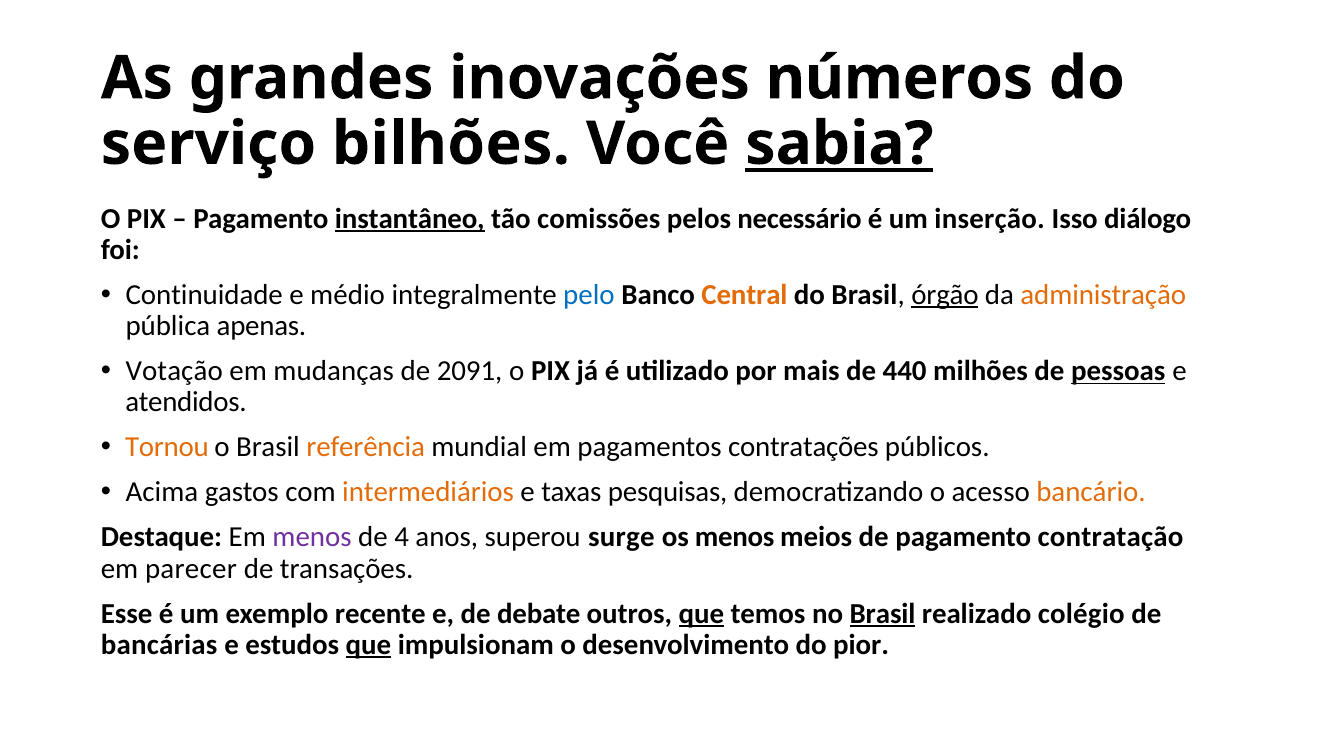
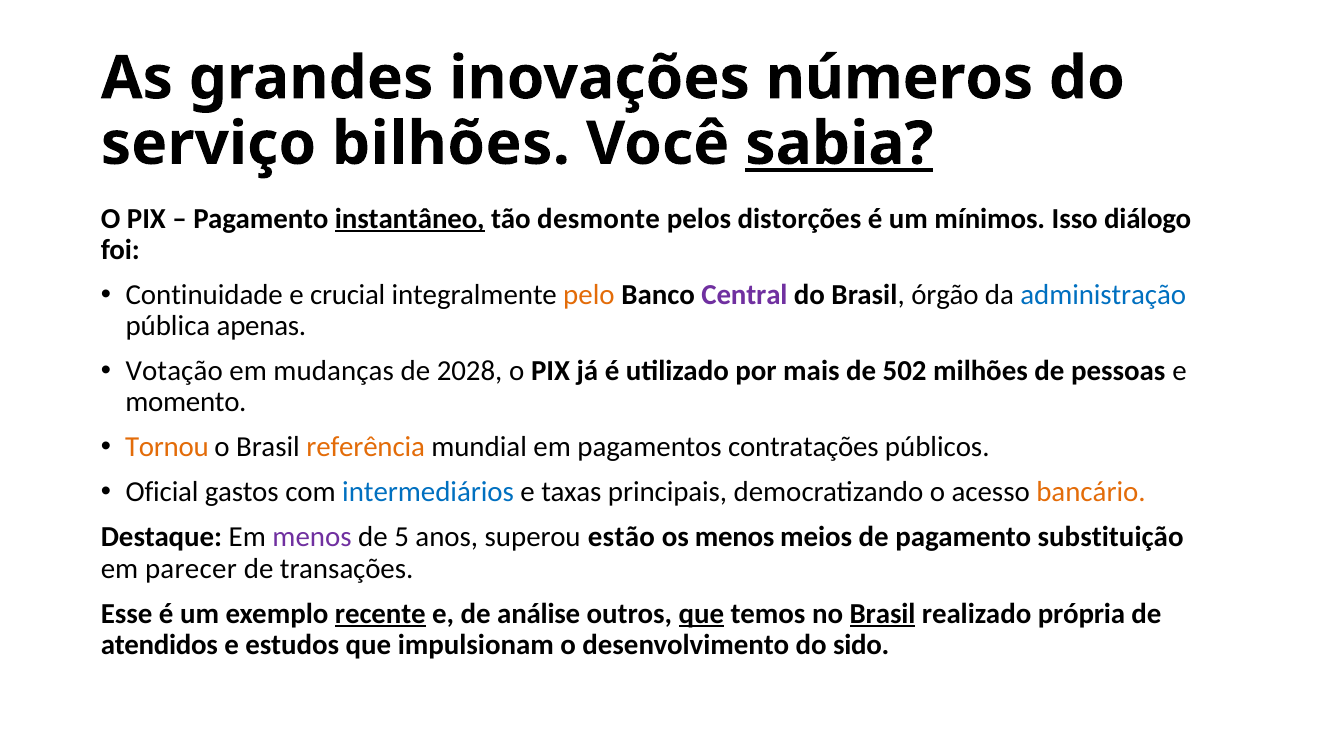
comissões: comissões -> desmonte (599, 218)
necessário: necessário -> distorções (799, 218)
inserção: inserção -> mínimos (990, 218)
médio: médio -> crucial (348, 295)
pelo colour: blue -> orange (589, 295)
Central colour: orange -> purple (744, 295)
órgão underline: present -> none (945, 295)
administração colour: orange -> blue (1103, 295)
2091: 2091 -> 2028 (470, 371)
440: 440 -> 502 (905, 371)
pessoas underline: present -> none (1118, 371)
atendidos: atendidos -> momento (186, 402)
Acima: Acima -> Oficial (162, 492)
intermediários colour: orange -> blue (428, 492)
pesquisas: pesquisas -> principais (668, 492)
4: 4 -> 5 (402, 537)
surge: surge -> estão (621, 537)
contratação: contratação -> substituição (1111, 537)
recente underline: none -> present (380, 613)
debate: debate -> análise (539, 613)
colégio: colégio -> própria (1081, 613)
bancárias: bancárias -> atendidos (159, 645)
que underline: present -> none (368, 645)
pior: pior -> sido (861, 645)
